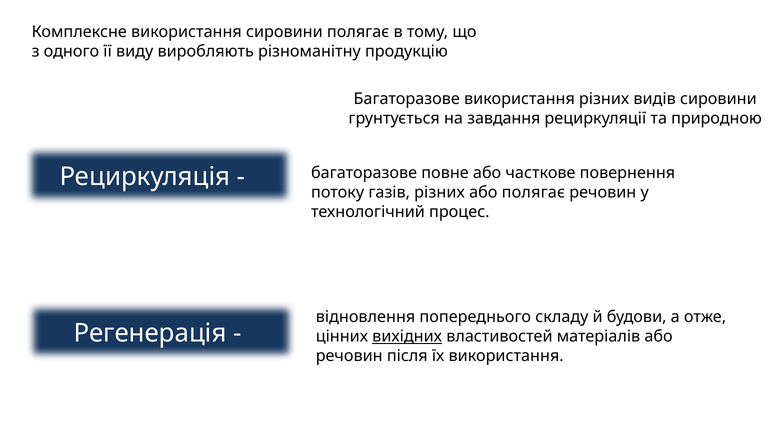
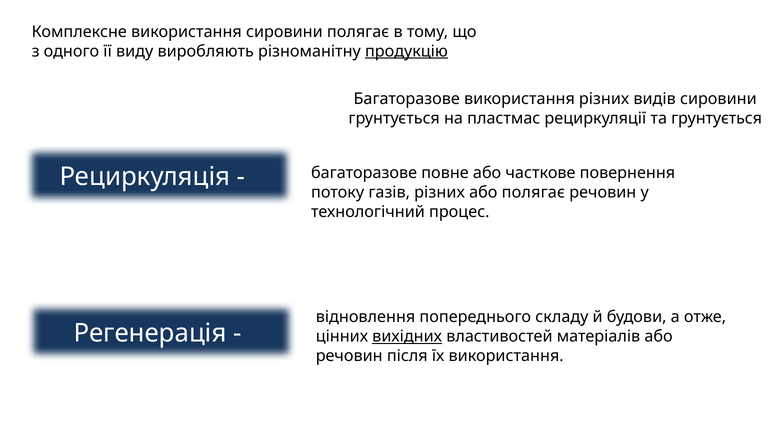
продукцію underline: none -> present (406, 51)
завдання: завдання -> пластмас (504, 118)
та природною: природною -> грунтується (717, 118)
